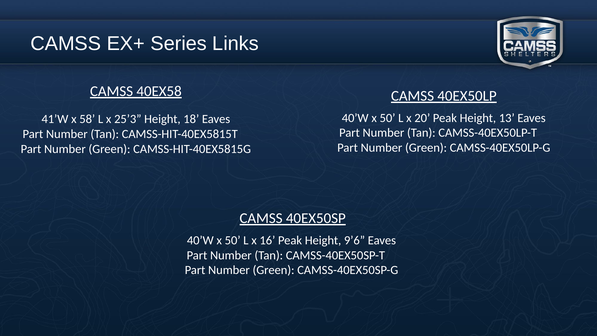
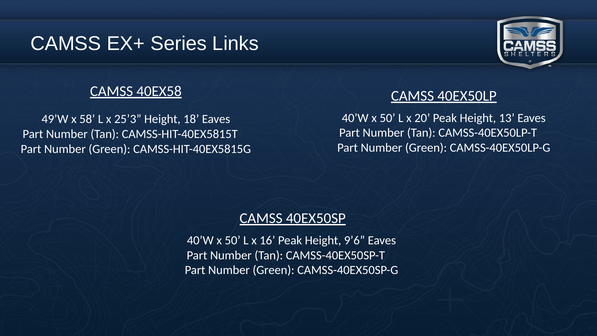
41’W: 41’W -> 49’W (55, 119)
